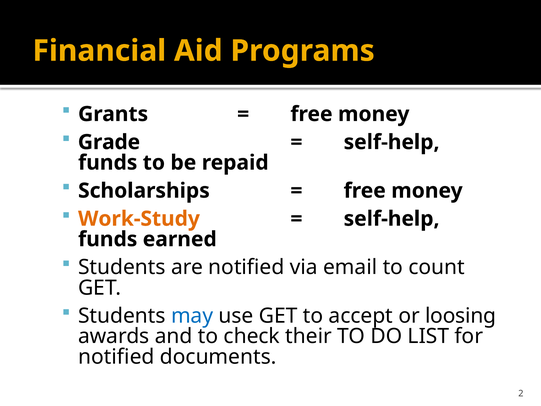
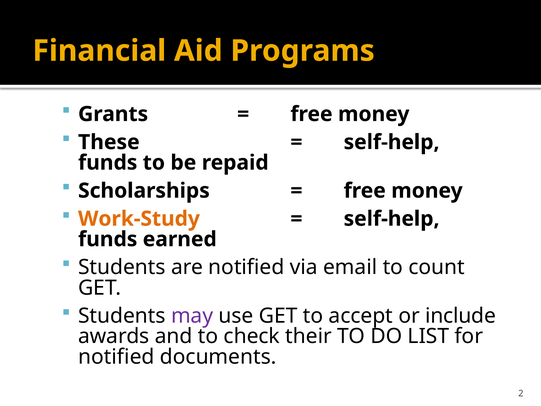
Grade: Grade -> These (109, 142)
may colour: blue -> purple (192, 316)
loosing: loosing -> include (461, 316)
